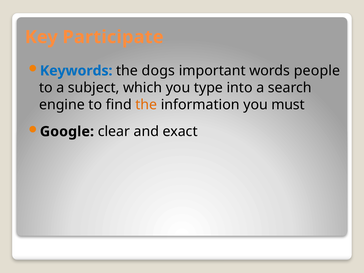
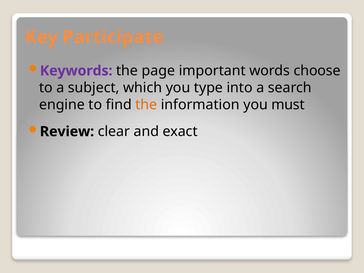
Keywords colour: blue -> purple (76, 71)
dogs: dogs -> page (158, 71)
people: people -> choose (317, 71)
Google: Google -> Review (67, 132)
